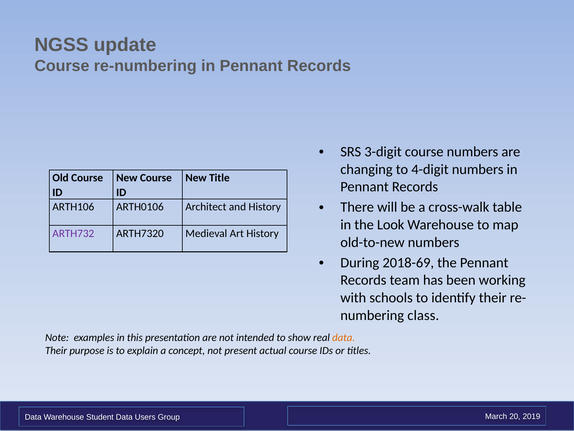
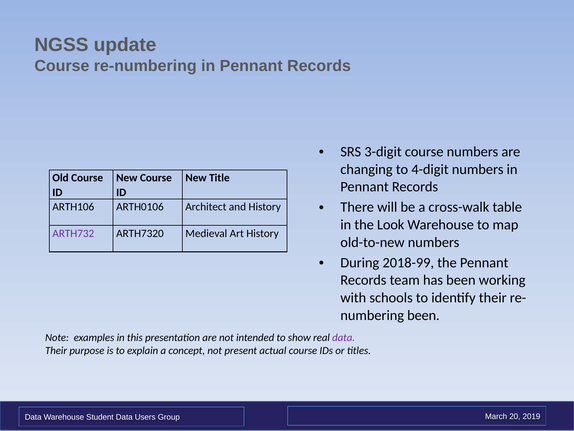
2018-69: 2018-69 -> 2018-99 (408, 262)
class: class -> been (423, 315)
data colour: orange -> purple (344, 337)
